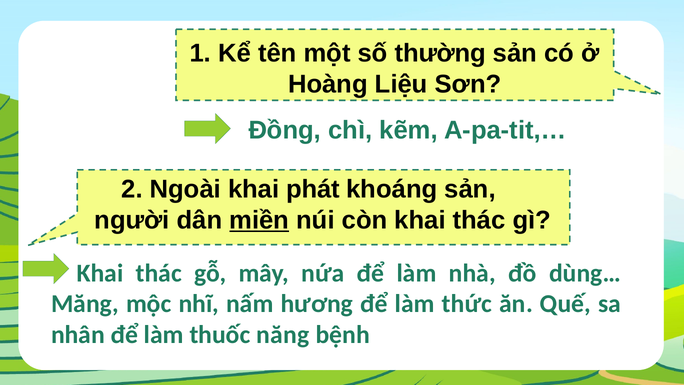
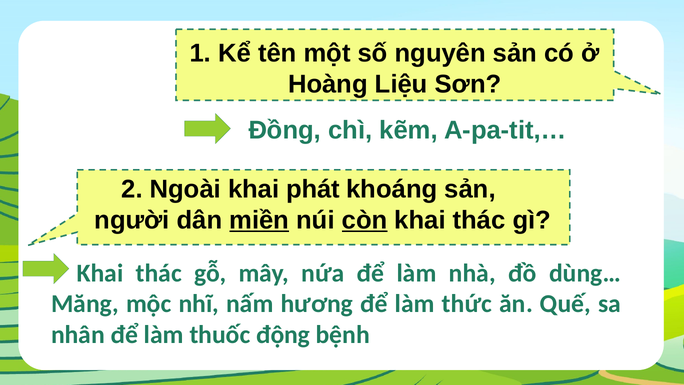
thường: thường -> nguyên (440, 53)
còn underline: none -> present (365, 220)
năng: năng -> động (283, 334)
